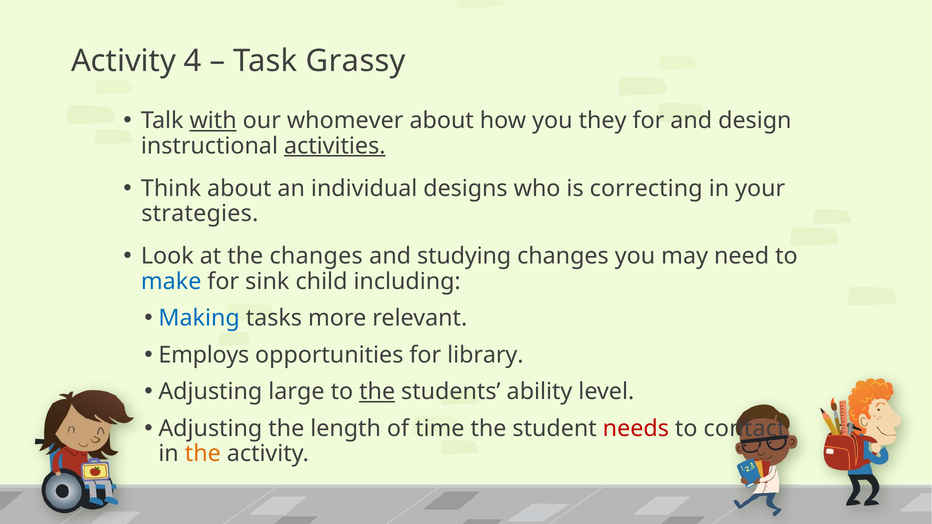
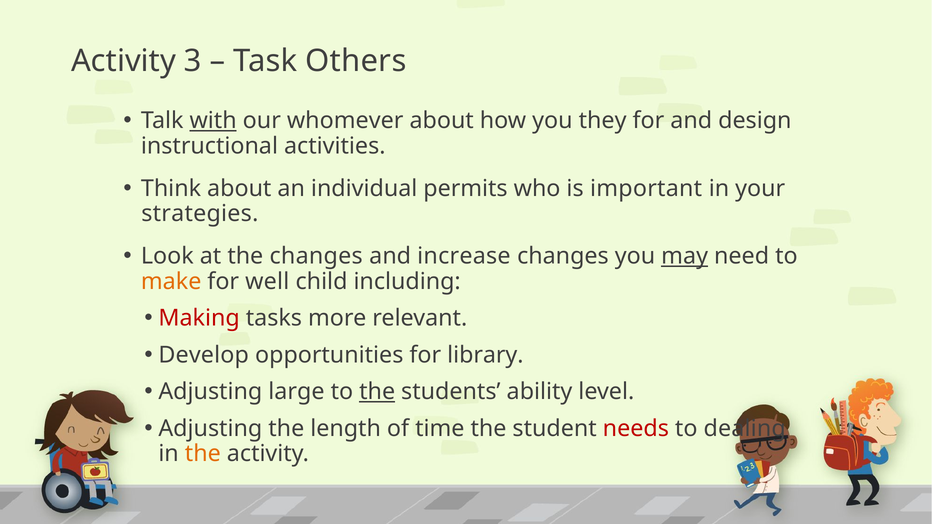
4: 4 -> 3 (193, 61)
Grassy: Grassy -> Others (356, 61)
activities underline: present -> none (335, 146)
designs: designs -> permits (465, 189)
correcting: correcting -> important (646, 189)
studying: studying -> increase (464, 256)
may underline: none -> present (685, 256)
make colour: blue -> orange (171, 282)
sink: sink -> well (267, 282)
Making colour: blue -> red (199, 318)
Employs: Employs -> Develop (204, 355)
contact: contact -> dealing (745, 429)
